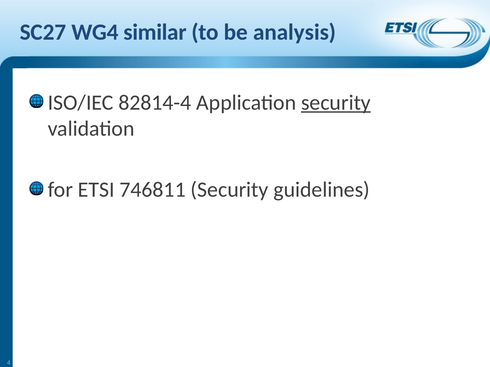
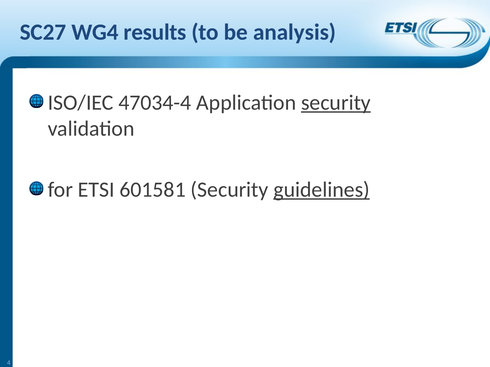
similar: similar -> results (155, 32)
82814-4: 82814-4 -> 47034-4 (155, 103)
746811: 746811 -> 601581 (153, 190)
guidelines underline: none -> present (322, 190)
